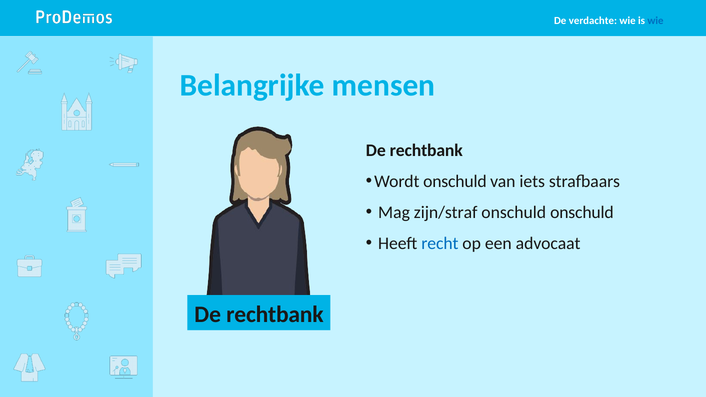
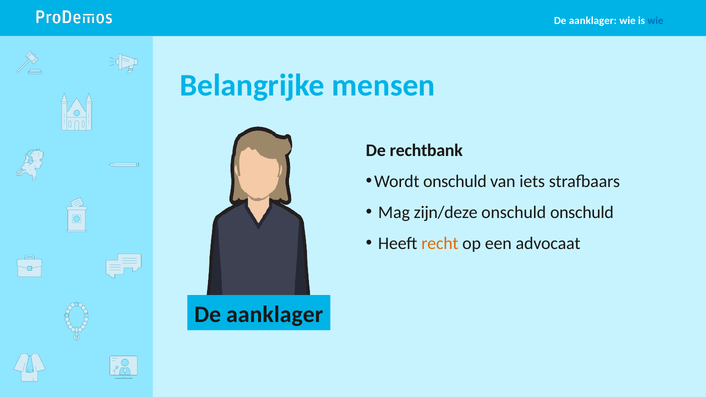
verdachte: verdachte -> aanklager (593, 21)
zijn/straf: zijn/straf -> zijn/deze (446, 212)
recht colour: blue -> orange (440, 243)
rechtbank: rechtbank -> aanklager (275, 314)
